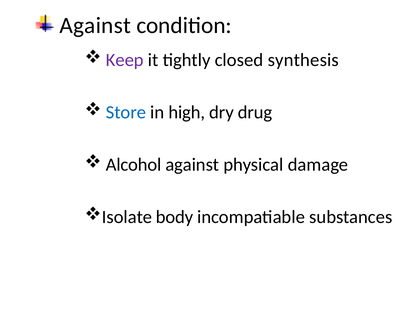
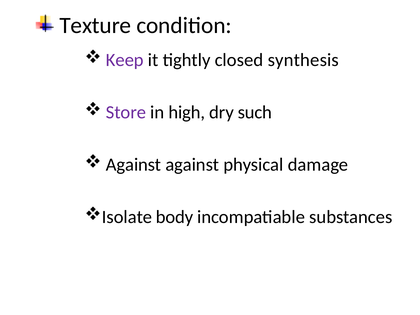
Against: Against -> Texture (95, 25)
Store colour: blue -> purple (126, 112)
drug: drug -> such (255, 112)
Alcohol: Alcohol -> Against (134, 165)
